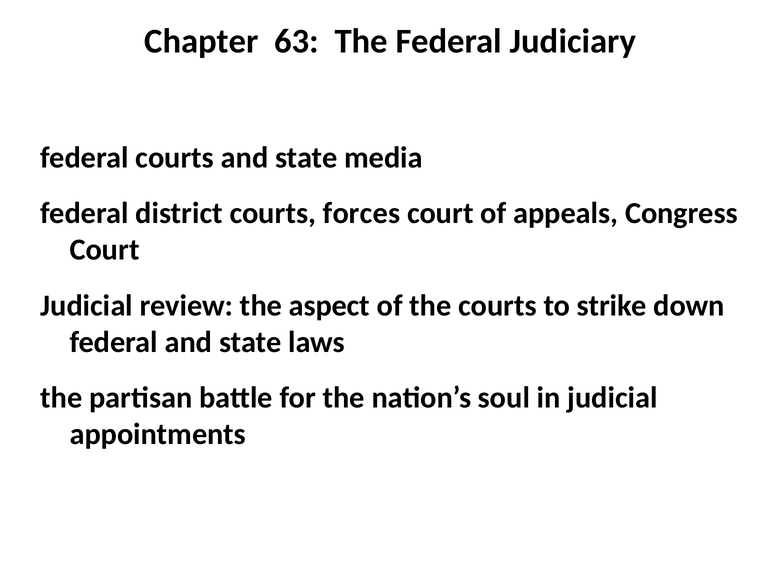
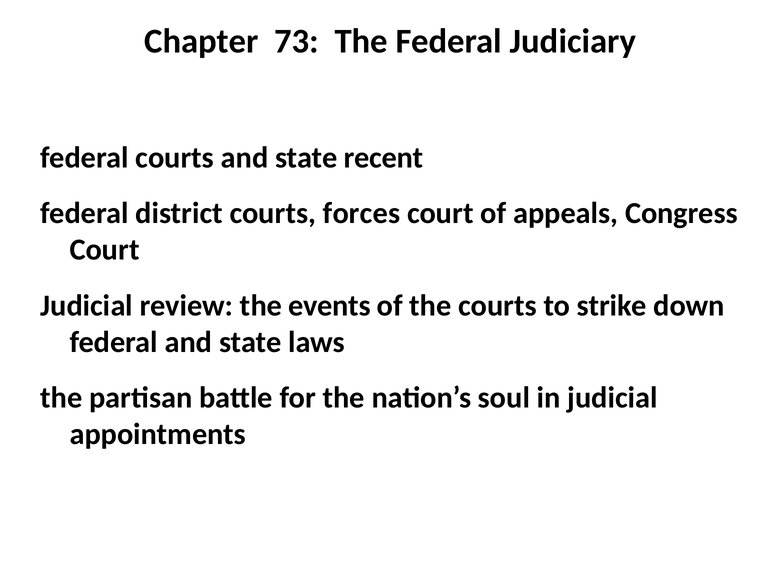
63: 63 -> 73 (296, 41)
media: media -> recent (384, 158)
aspect: aspect -> events (330, 305)
